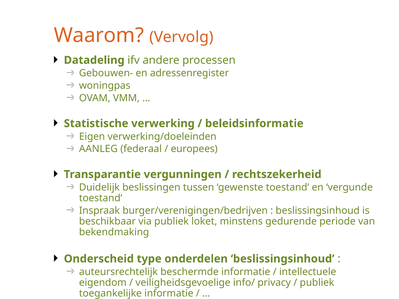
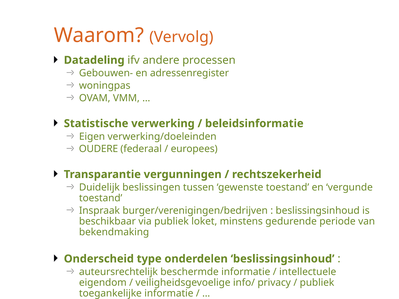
AANLEG: AANLEG -> OUDERE (98, 149)
